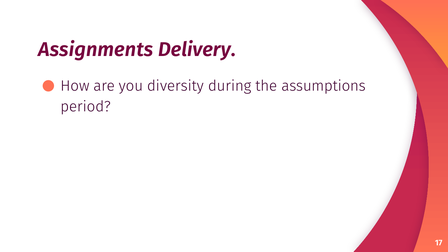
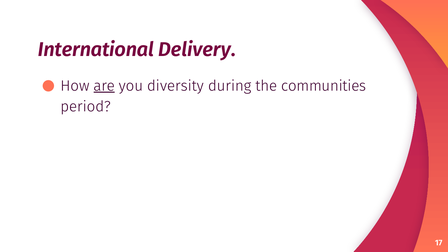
Assignments: Assignments -> International (96, 49)
are underline: none -> present (104, 86)
assumptions: assumptions -> communities (324, 86)
